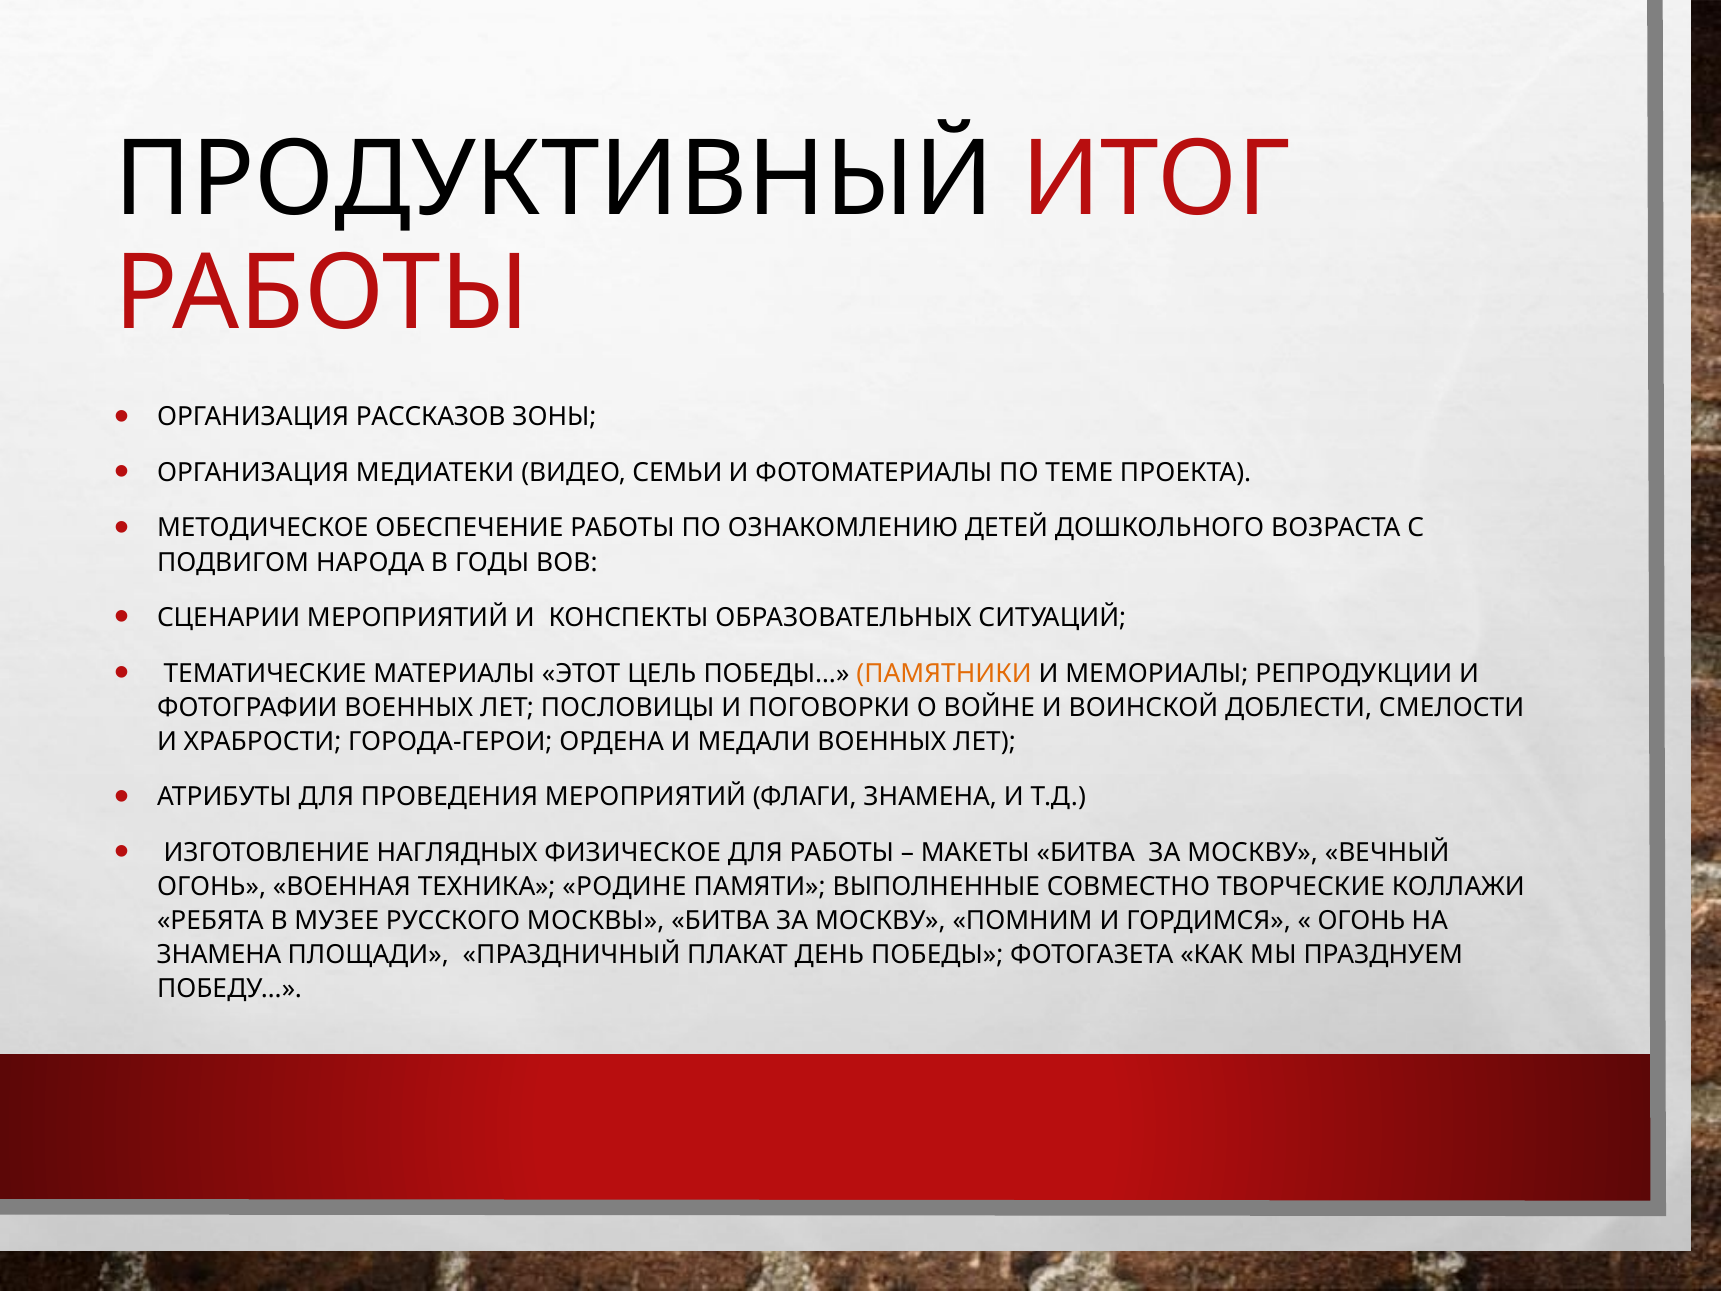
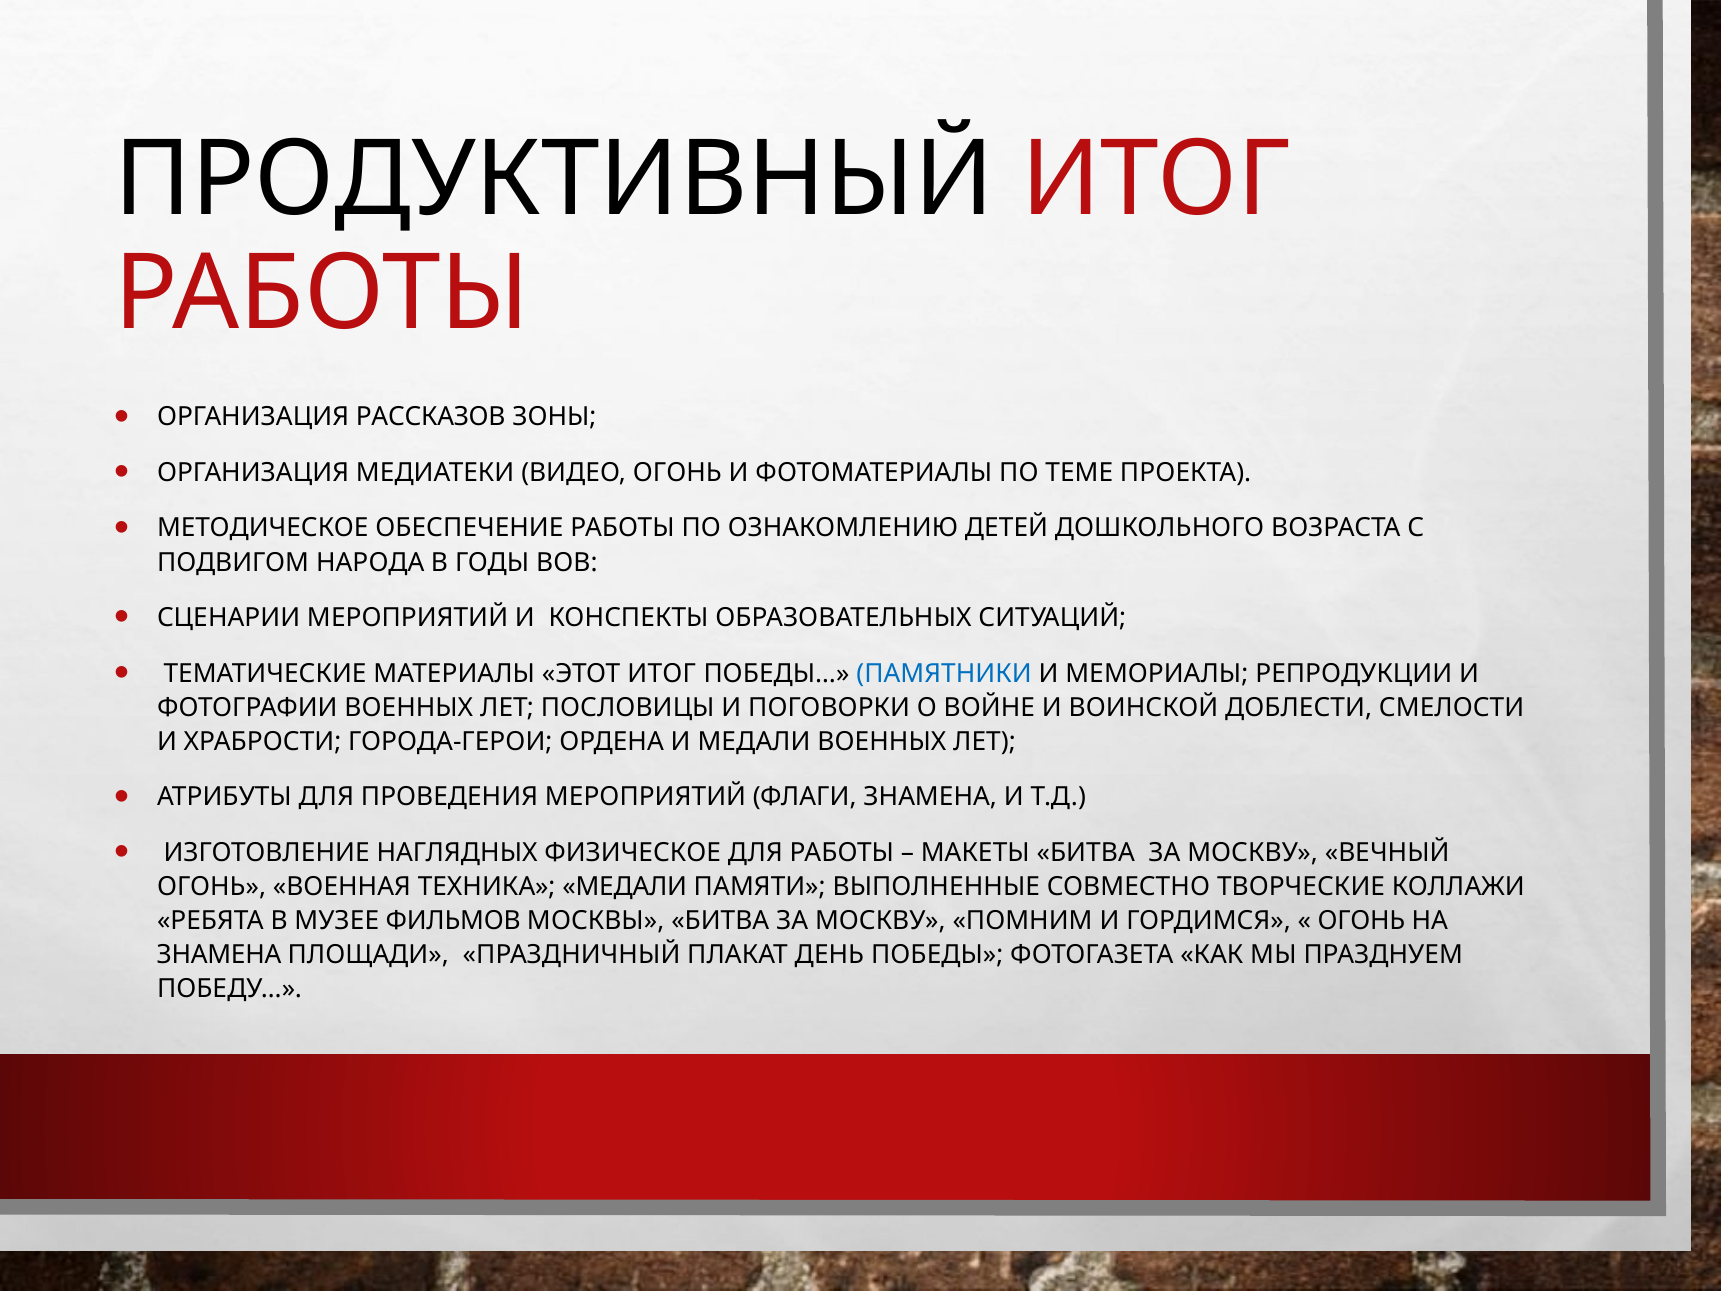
ВИДЕО СЕМЬИ: СЕМЬИ -> ОГОНЬ (677, 473)
ЭТОТ ЦЕЛЬ: ЦЕЛЬ -> ИТОГ (662, 673)
ПАМЯТНИКИ colour: orange -> blue (944, 673)
ТЕХНИКА РОДИНЕ: РОДИНЕ -> МЕДАЛИ (625, 887)
РУССКОГО: РУССКОГО -> ФИЛЬМОВ (453, 921)
